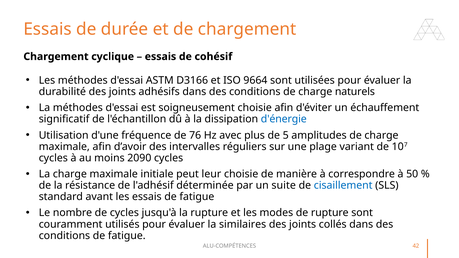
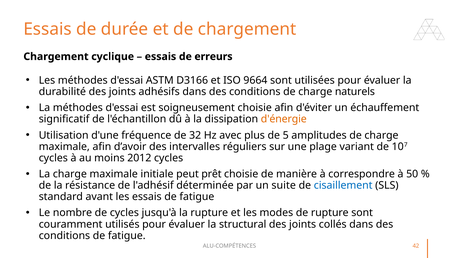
cohésif: cohésif -> erreurs (213, 57)
d'énergie colour: blue -> orange (284, 119)
76: 76 -> 32 (195, 135)
2090: 2090 -> 2012 (139, 158)
leur: leur -> prêt (211, 174)
similaires: similaires -> structural (243, 224)
